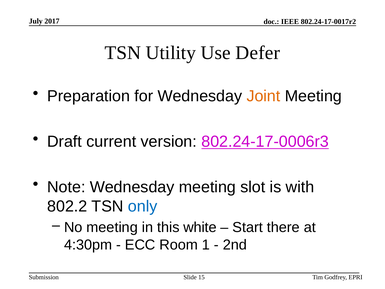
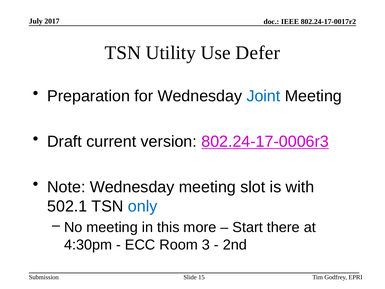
Joint colour: orange -> blue (263, 96)
802.2: 802.2 -> 502.1 (67, 206)
white: white -> more (200, 227)
1: 1 -> 3 (206, 245)
